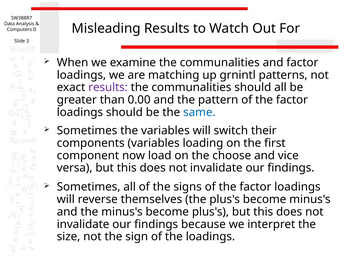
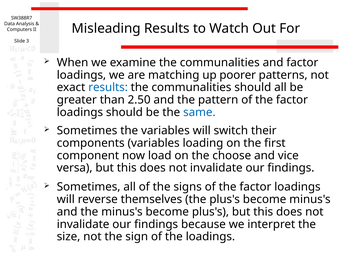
grnintl: grnintl -> poorer (238, 75)
results colour: purple -> blue (108, 88)
0.00: 0.00 -> 2.50 (139, 100)
